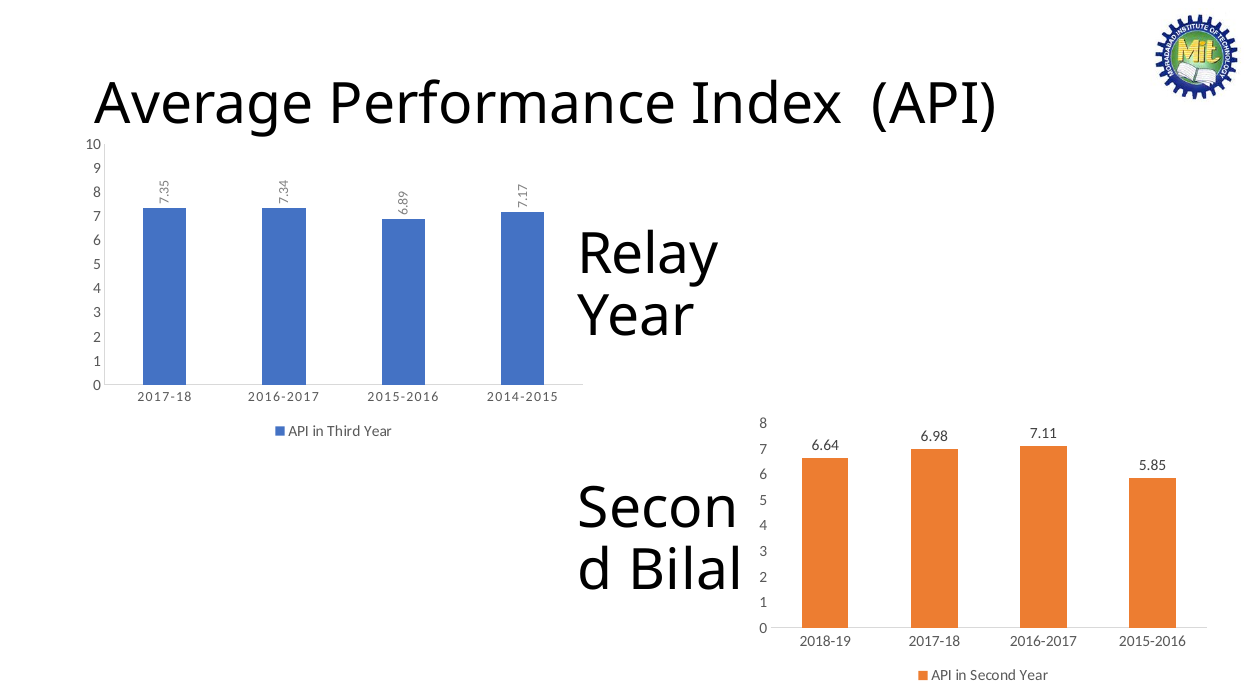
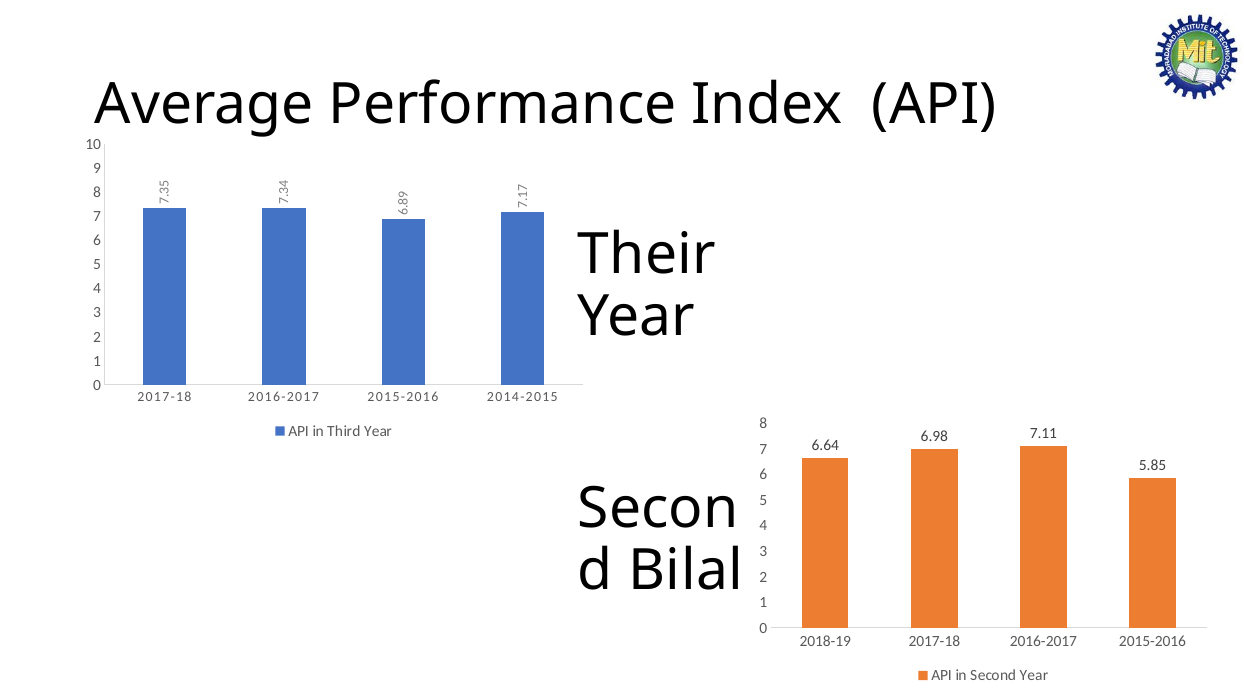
Relay: Relay -> Their (647, 255)
